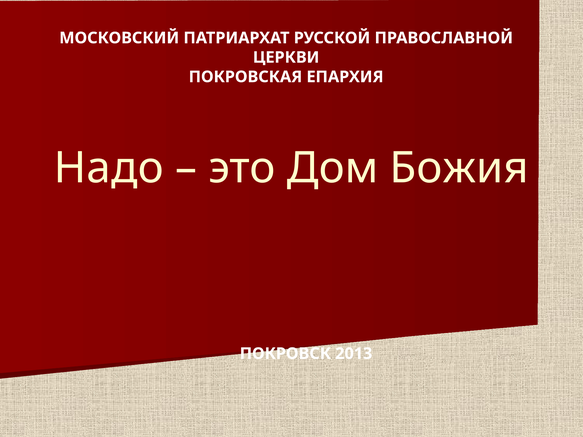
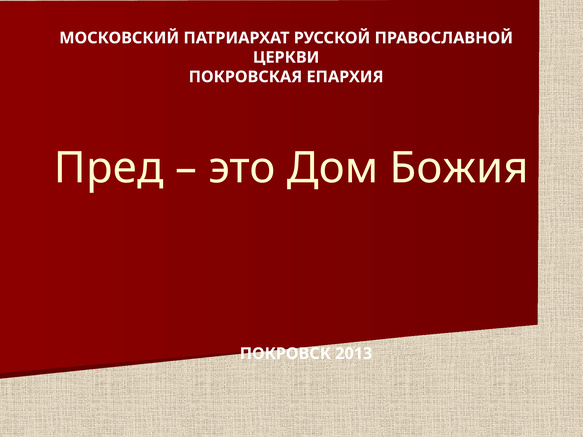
Надо: Надо -> Пред (109, 168)
